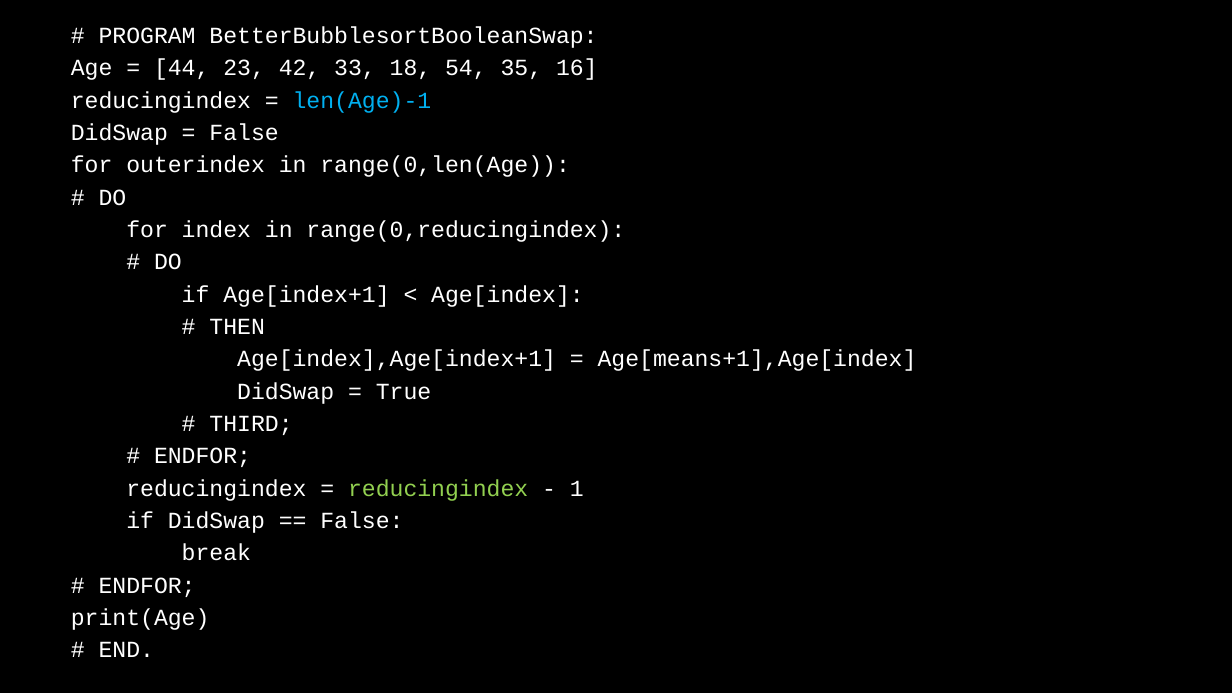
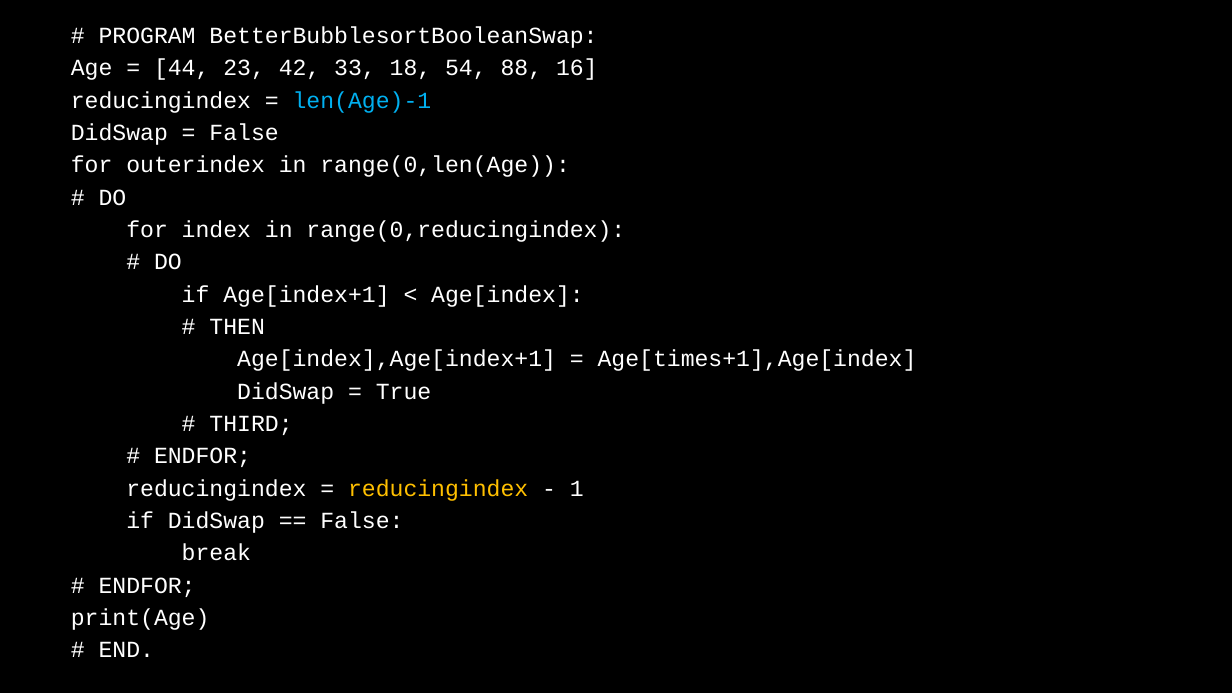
35: 35 -> 88 (521, 68)
Age[means+1],Age[index: Age[means+1],Age[index -> Age[times+1],Age[index (757, 359)
reducingindex colour: light green -> yellow (438, 489)
